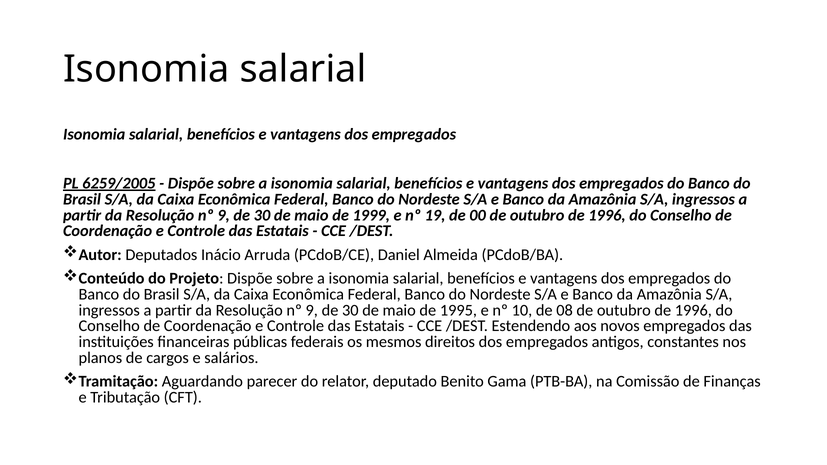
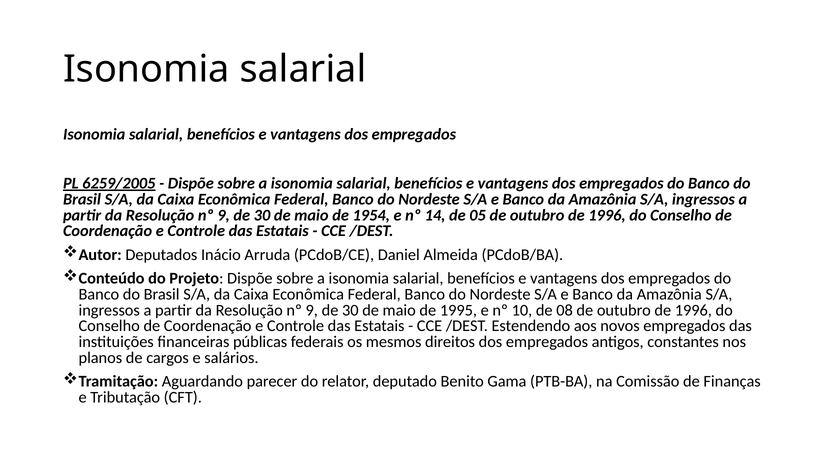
1999: 1999 -> 1954 (371, 215)
19: 19 -> 14 (435, 215)
00: 00 -> 05 (478, 215)
